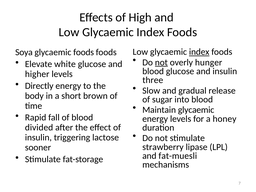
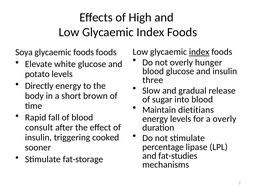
not underline: present -> none (161, 62)
higher: higher -> potato (37, 74)
Maintain glycaemic: glycaemic -> dietitians (196, 110)
a honey: honey -> overly (225, 119)
divided: divided -> consult (39, 128)
lactose: lactose -> cooked (106, 137)
strawberry: strawberry -> percentage (163, 147)
fat-muesli: fat-muesli -> fat-studies (178, 156)
